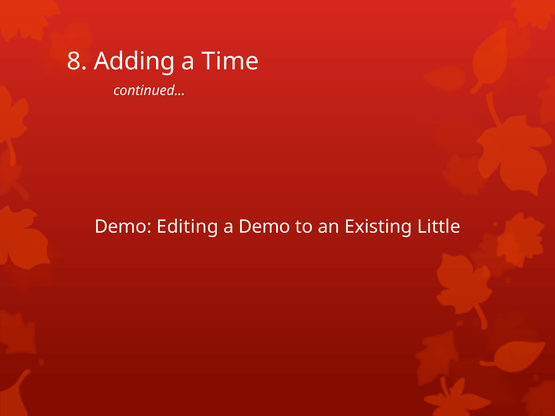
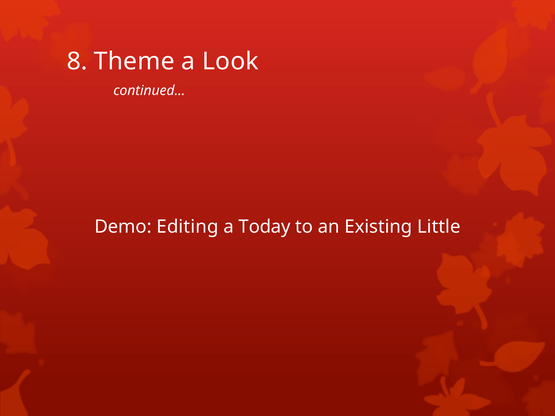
Adding: Adding -> Theme (134, 62)
Time: Time -> Look (230, 62)
a Demo: Demo -> Today (265, 227)
